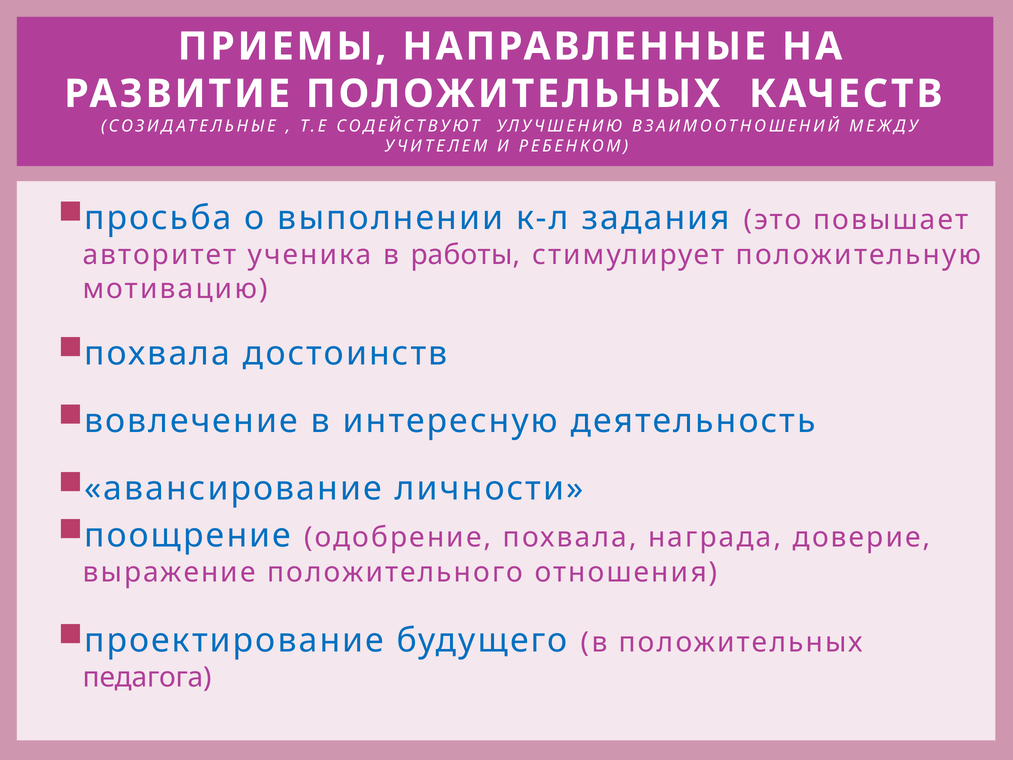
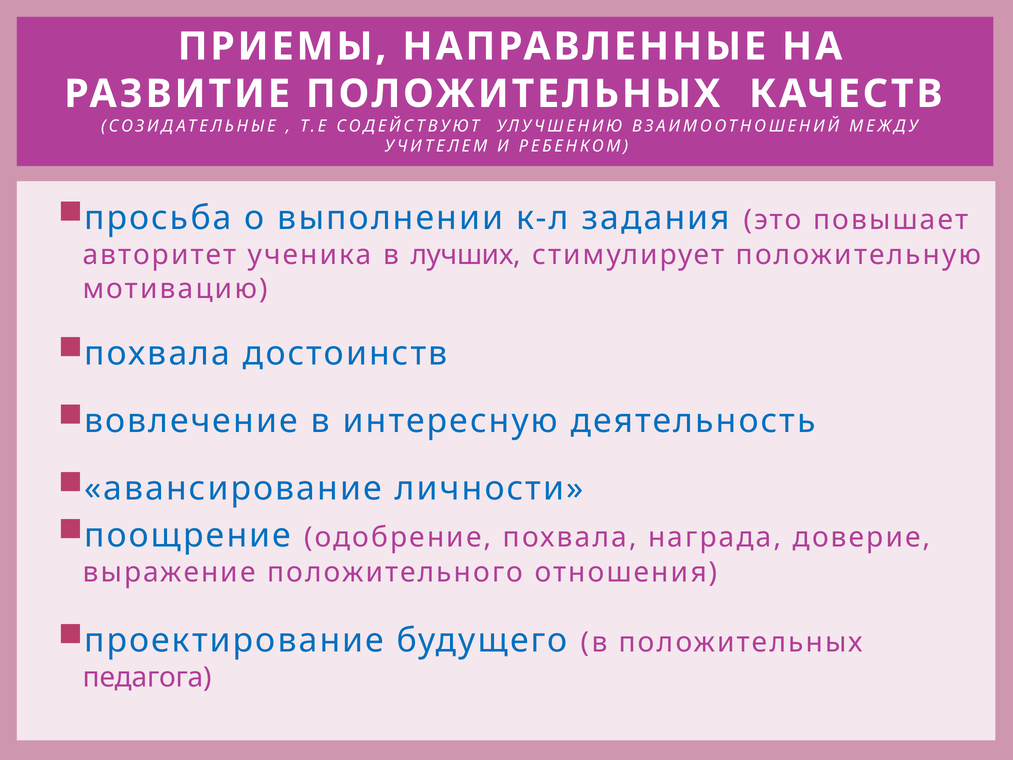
работы: работы -> лучших (466, 255)
